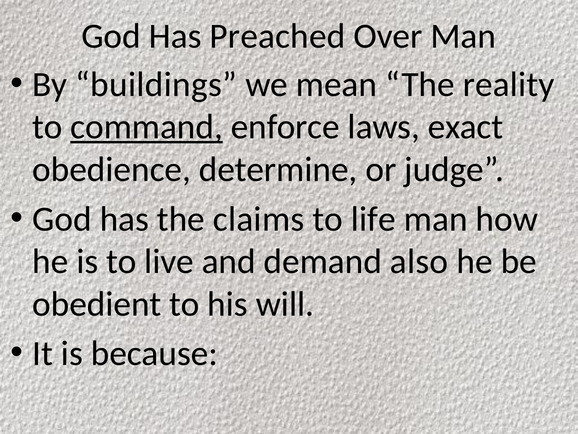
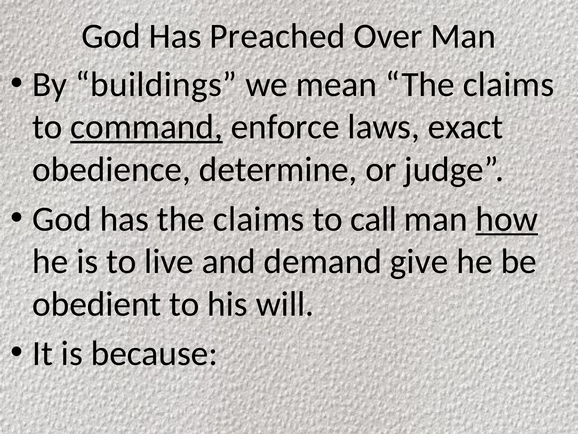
mean The reality: reality -> claims (508, 84)
life: life -> call (374, 219)
how underline: none -> present (507, 219)
also: also -> give (419, 261)
